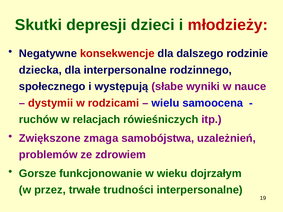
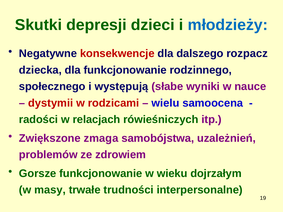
młodzieży colour: red -> blue (228, 25)
rodzinie: rodzinie -> rozpacz (247, 54)
dla interpersonalne: interpersonalne -> funkcjonowanie (125, 70)
ruchów: ruchów -> radości (39, 120)
przez: przez -> masy (50, 190)
